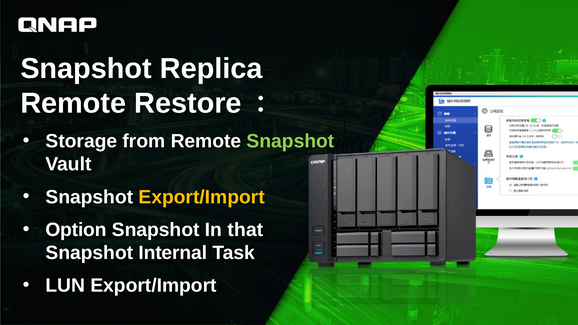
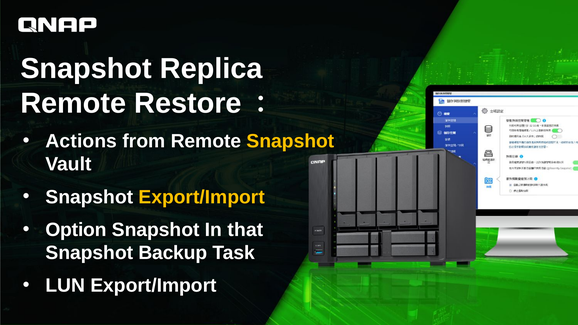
Storage: Storage -> Actions (81, 141)
Snapshot colour: light green -> yellow (290, 141)
Internal: Internal -> Backup (173, 253)
